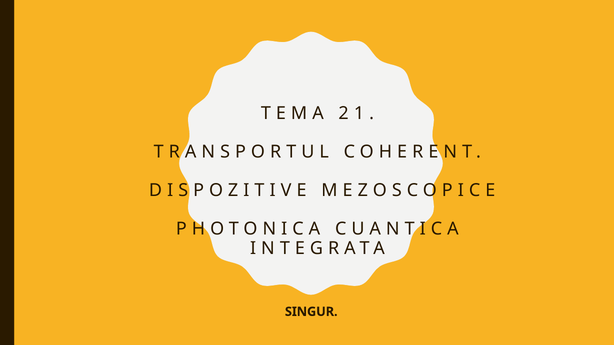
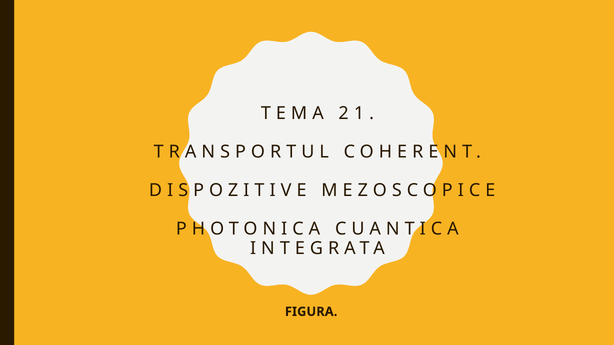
SINGUR: SINGUR -> FIGURA (311, 312)
